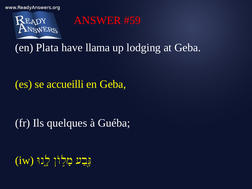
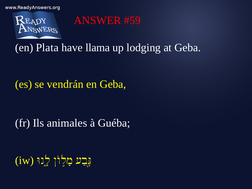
accueilli: accueilli -> vendrán (65, 84)
quelques: quelques -> animales (67, 123)
